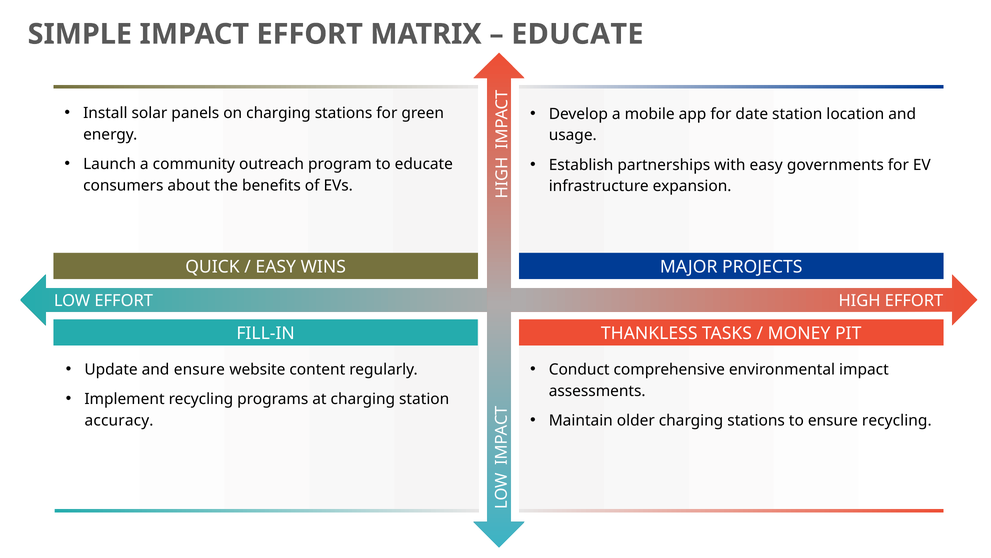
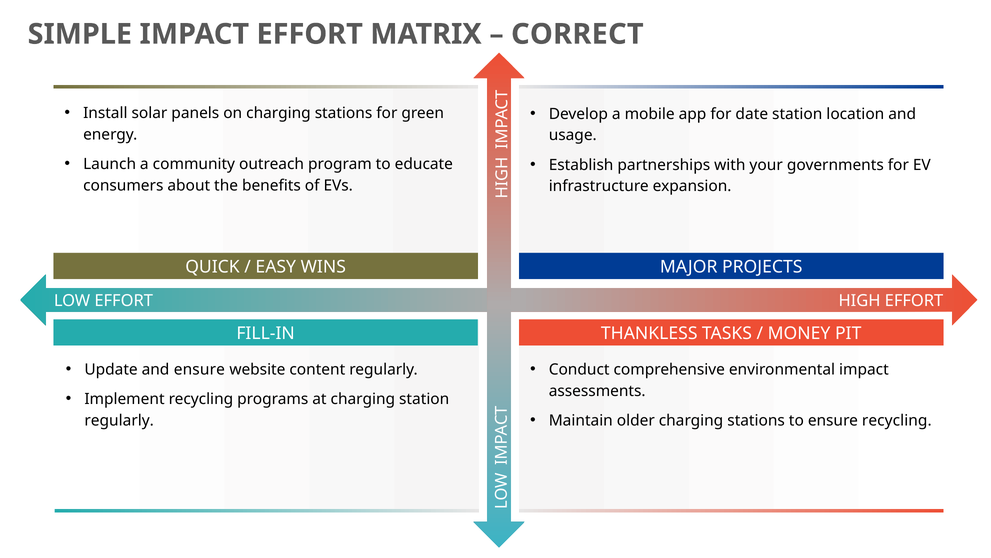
EDUCATE: EDUCATE -> CORRECT (577, 34)
with easy: easy -> your (766, 165)
accuracy: accuracy -> regularly (119, 420)
